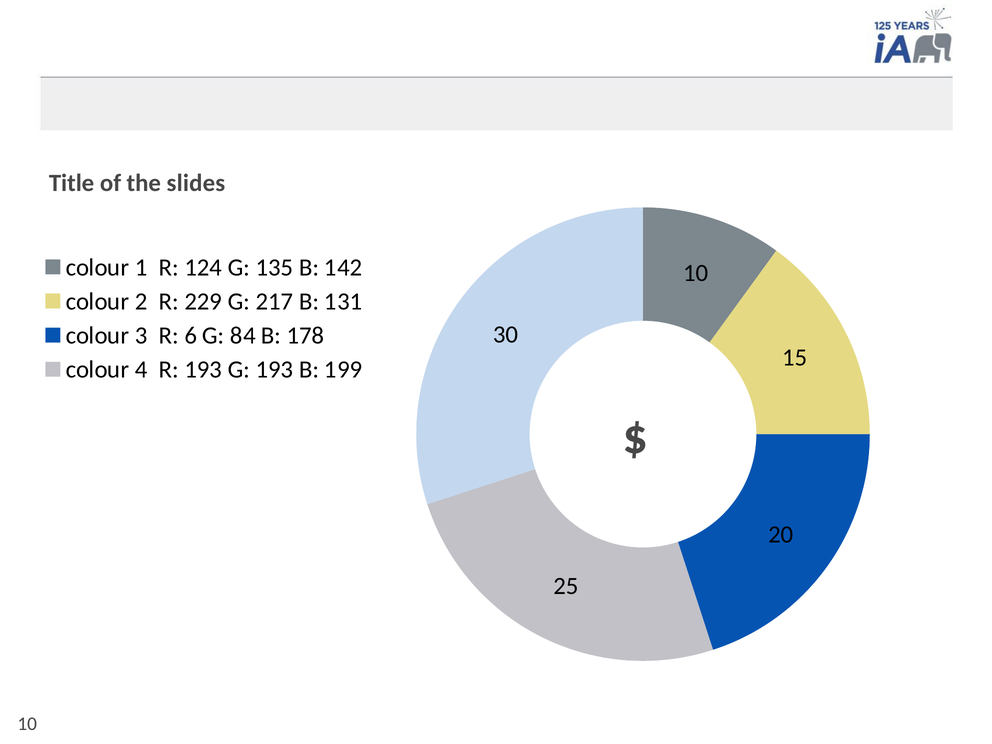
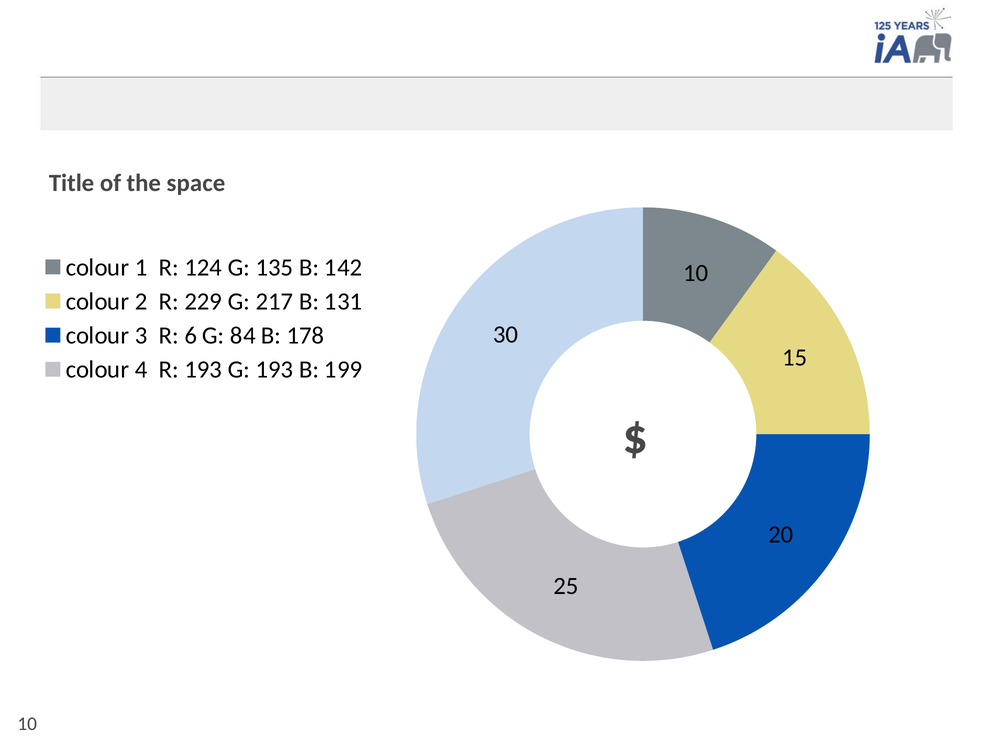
slides: slides -> space (196, 183)
